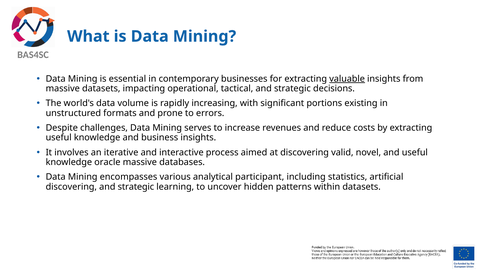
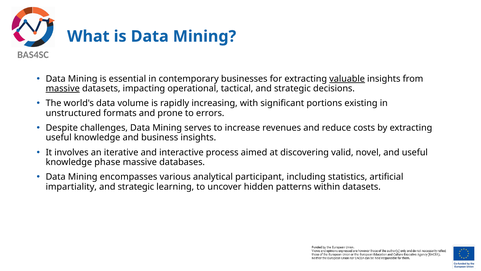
massive underline: none -> present (63, 88)
oracle: oracle -> phase (107, 162)
discovering: discovering -> impartiality (71, 186)
